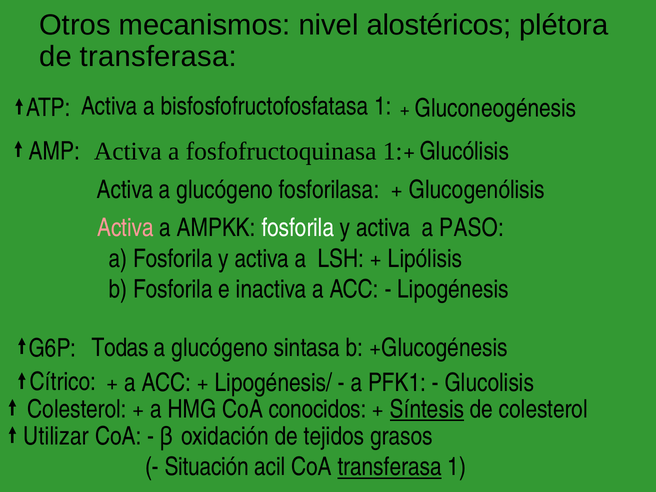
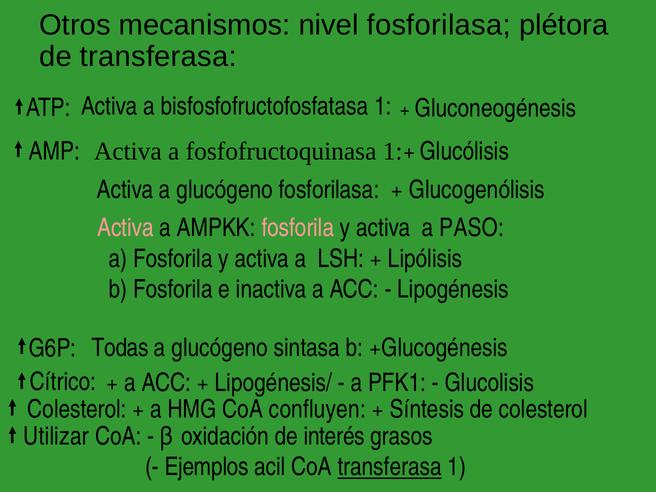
nivel alostéricos: alostéricos -> fosforilasa (439, 25)
fosforila colour: white -> pink (298, 228)
conocidos: conocidos -> confluyen (317, 409)
Síntesis underline: present -> none (427, 409)
tejidos: tejidos -> interés (334, 436)
Situación: Situación -> Ejemplos (207, 467)
